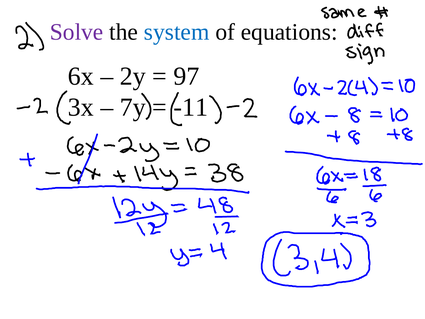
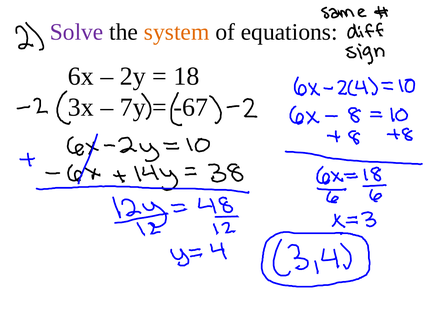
system colour: blue -> orange (177, 32)
97: 97 -> 18 (186, 76)
-11: -11 -> -67 (191, 107)
